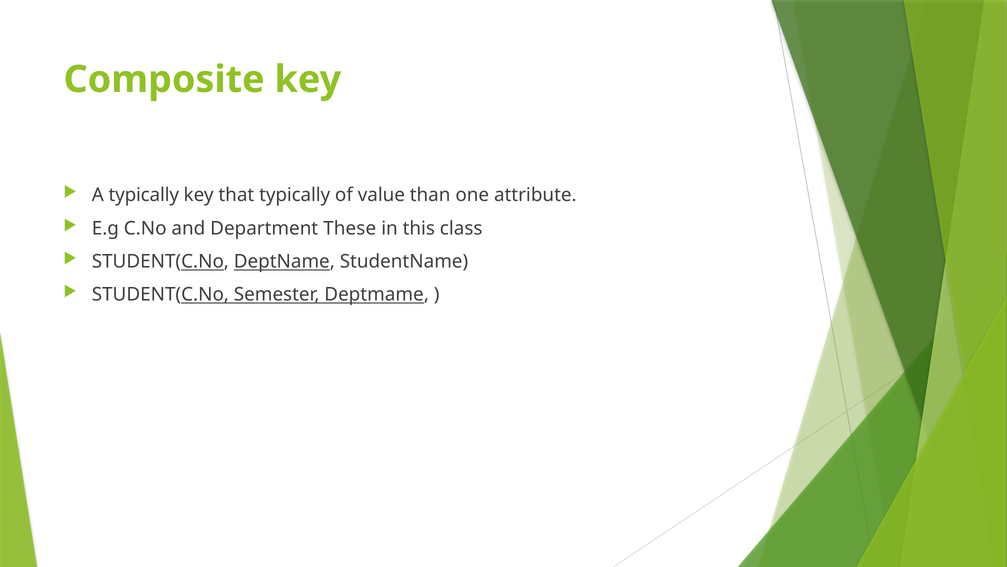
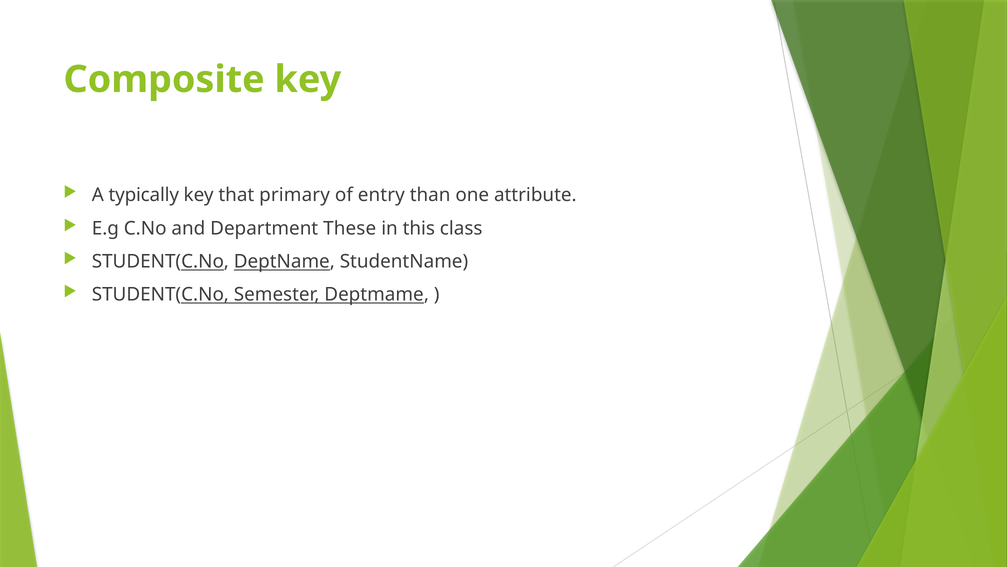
that typically: typically -> primary (295, 195)
value: value -> entry (381, 195)
